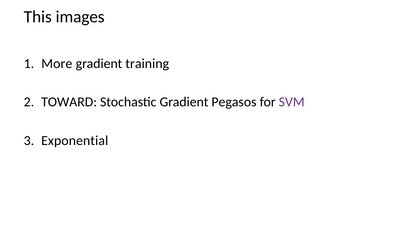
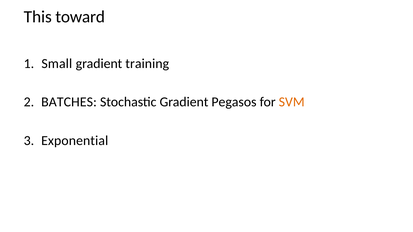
images: images -> toward (80, 17)
More: More -> Small (57, 64)
TOWARD: TOWARD -> BATCHES (69, 102)
SVM colour: purple -> orange (292, 102)
